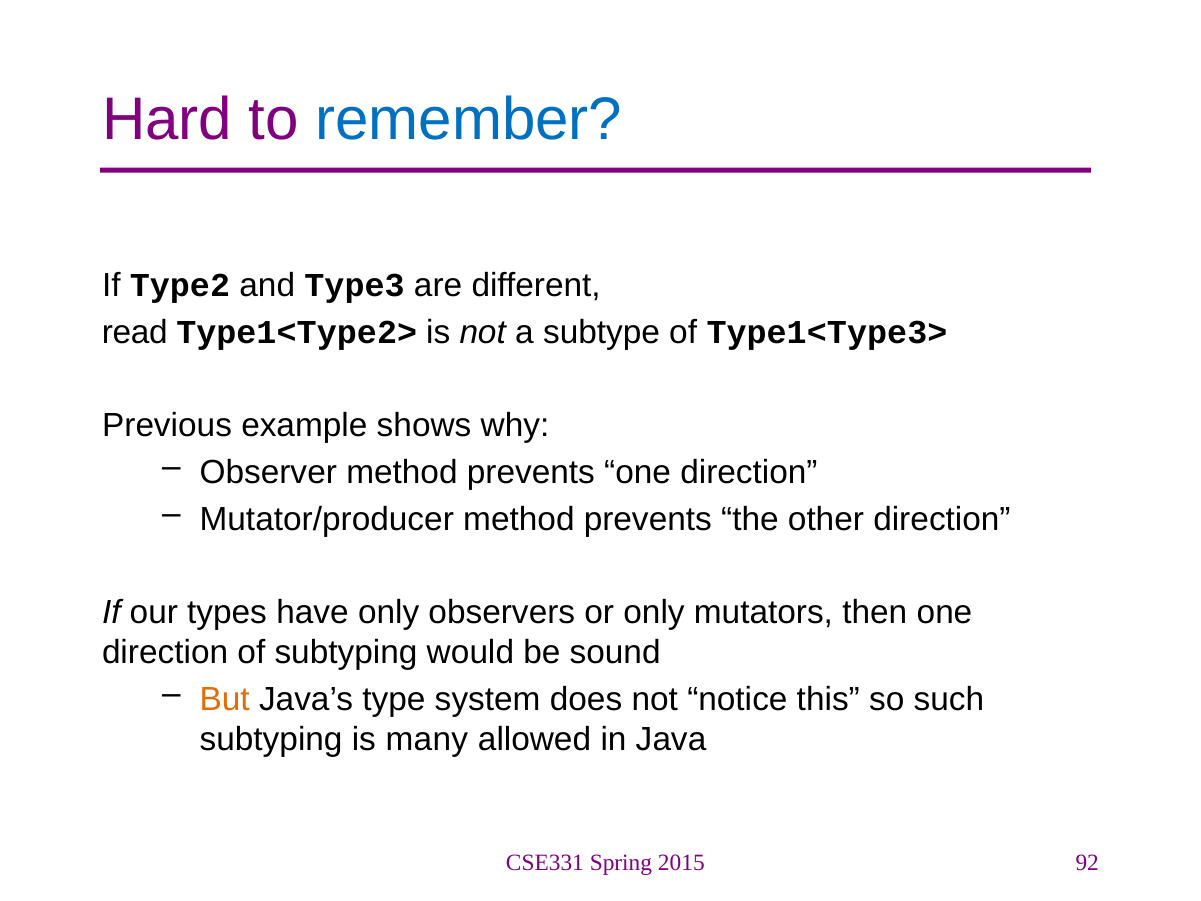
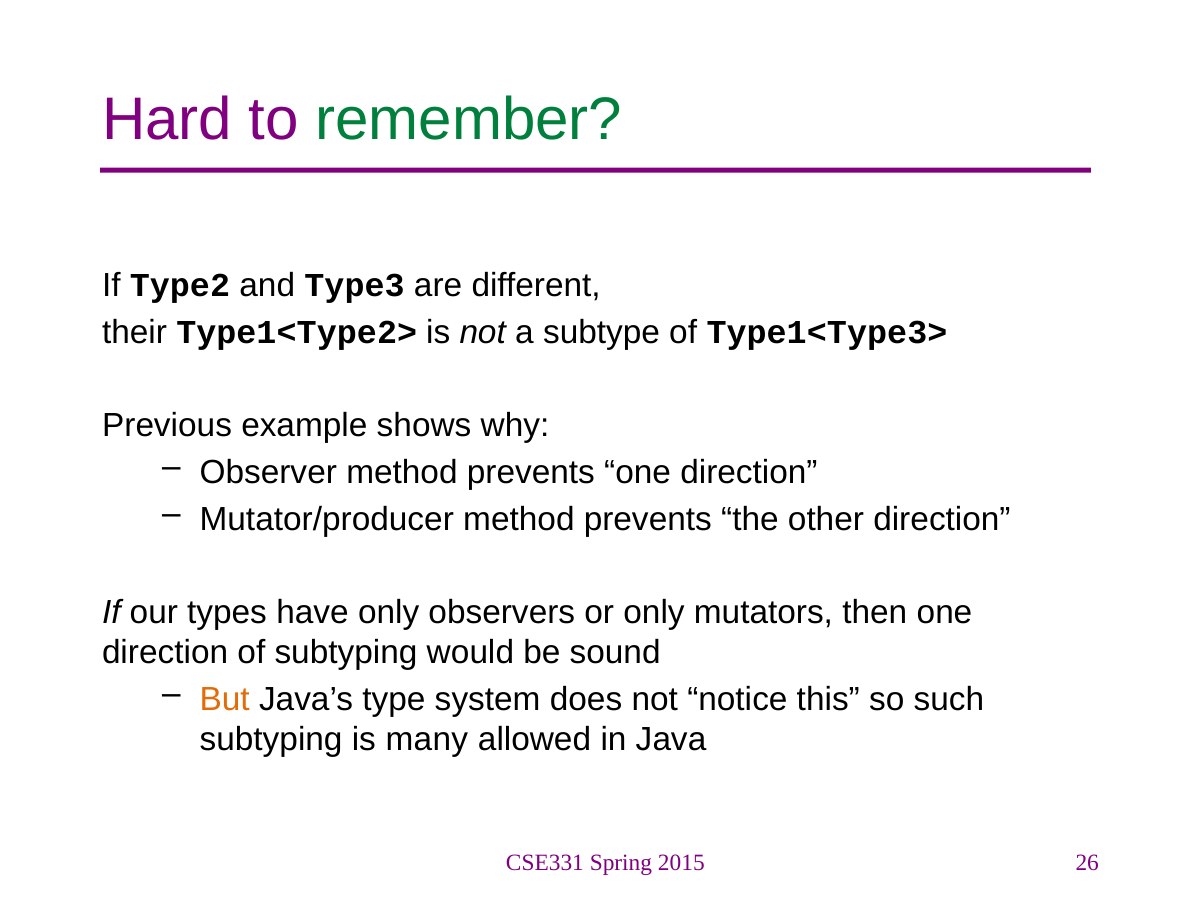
remember colour: blue -> green (469, 119)
read: read -> their (135, 332)
92: 92 -> 26 (1087, 862)
